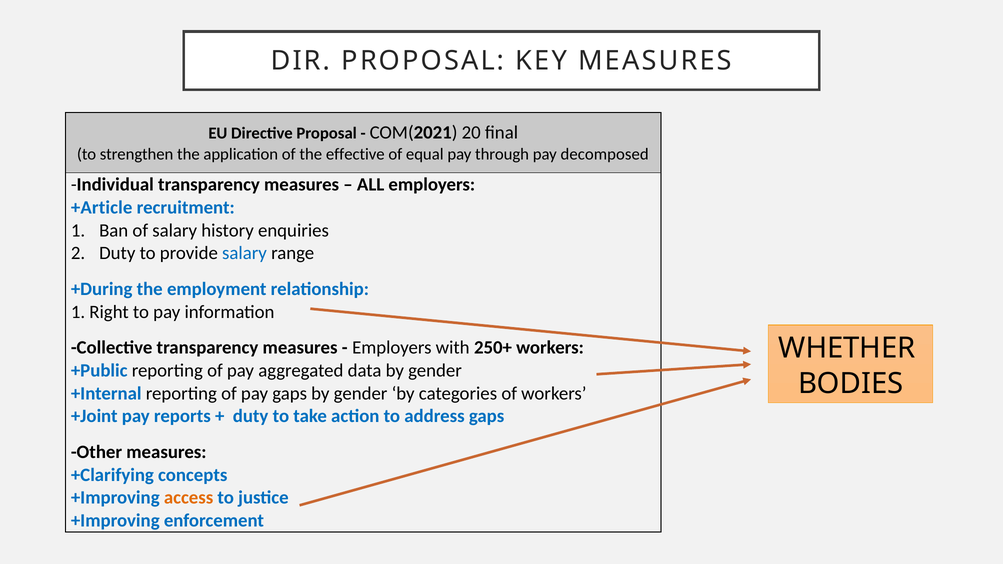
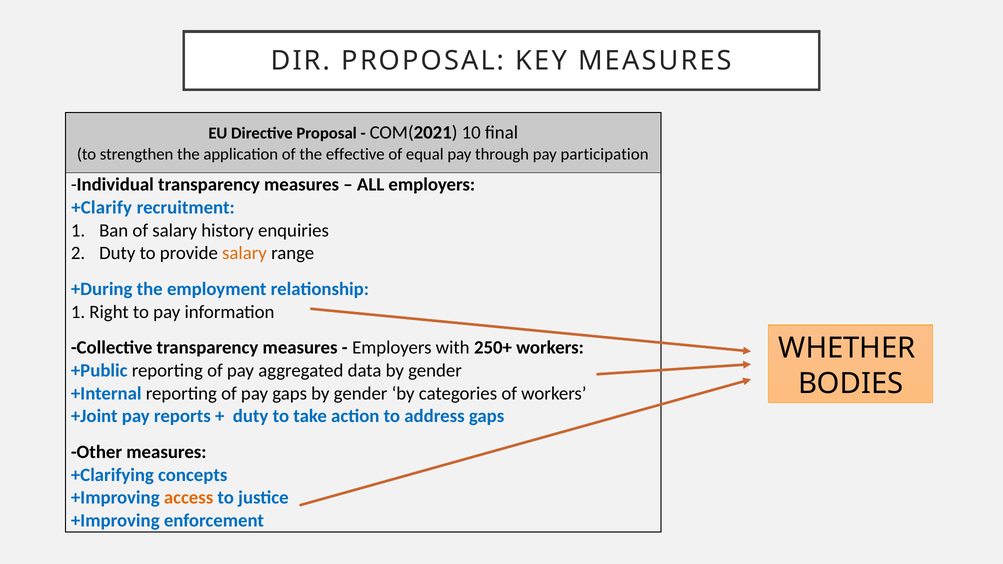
20: 20 -> 10 (471, 133)
decomposed: decomposed -> participation (605, 154)
+Article: +Article -> +Clarify (102, 207)
salary colour: blue -> orange (244, 253)
